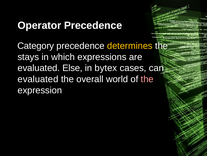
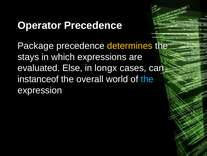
Category: Category -> Package (36, 46)
bytex: bytex -> longx (106, 68)
evaluated: evaluated -> instanceof (38, 79)
the colour: pink -> light blue (147, 79)
